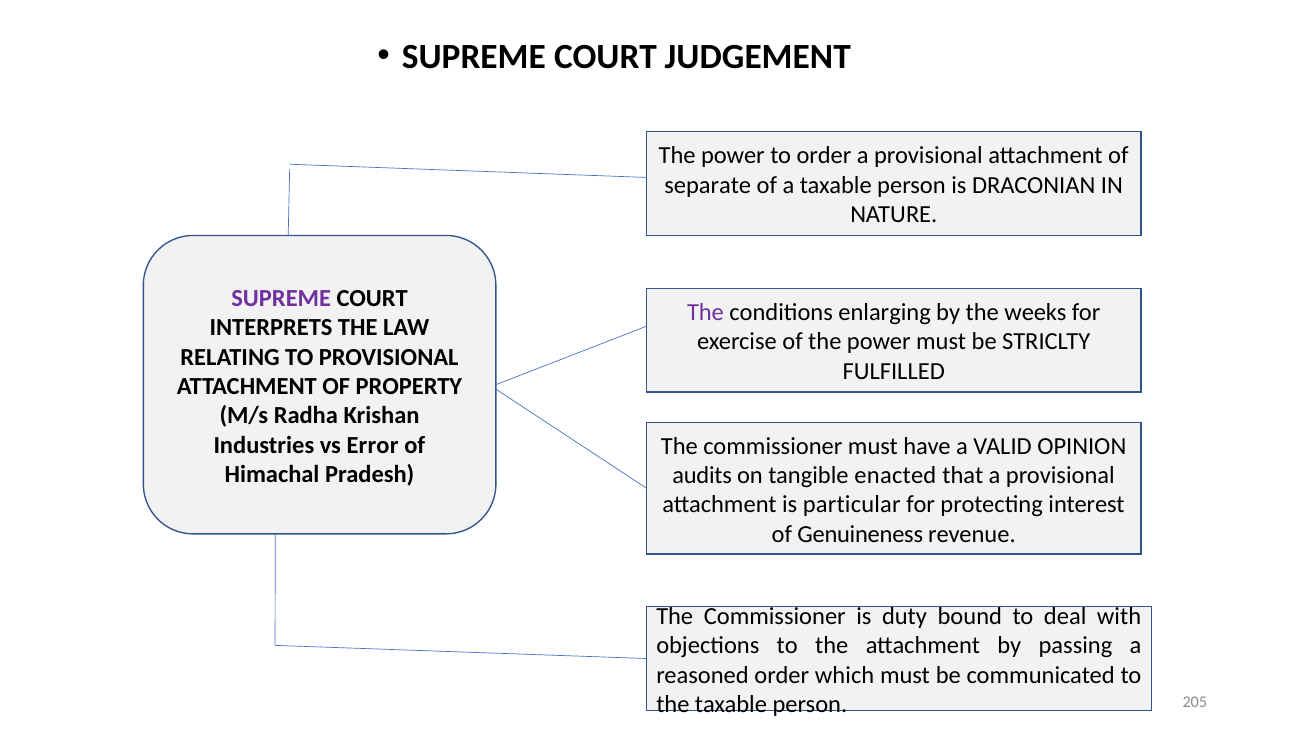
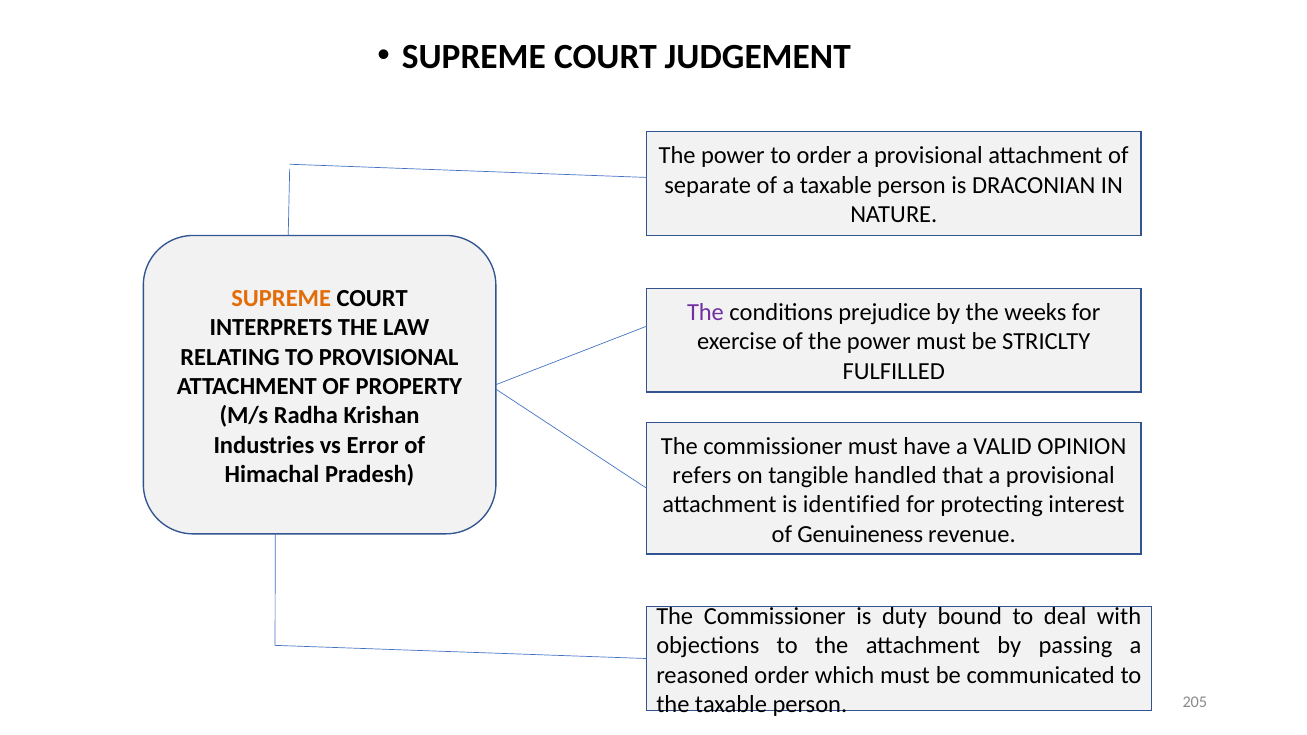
SUPREME colour: purple -> orange (281, 298)
enlarging: enlarging -> prejudice (885, 313)
audits: audits -> refers (702, 475)
enacted: enacted -> handled (895, 475)
particular: particular -> identified (852, 505)
